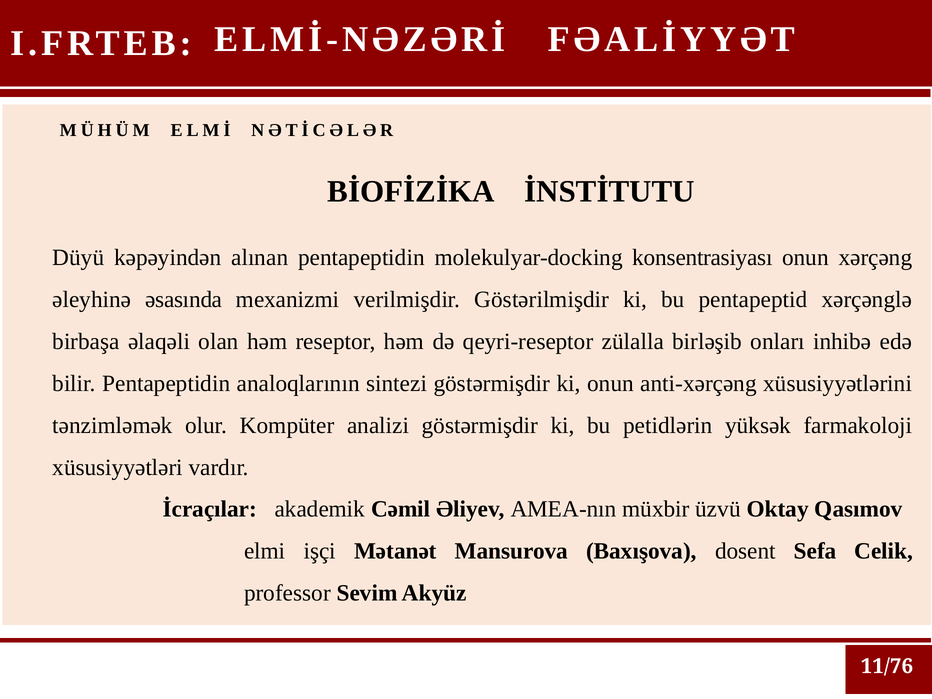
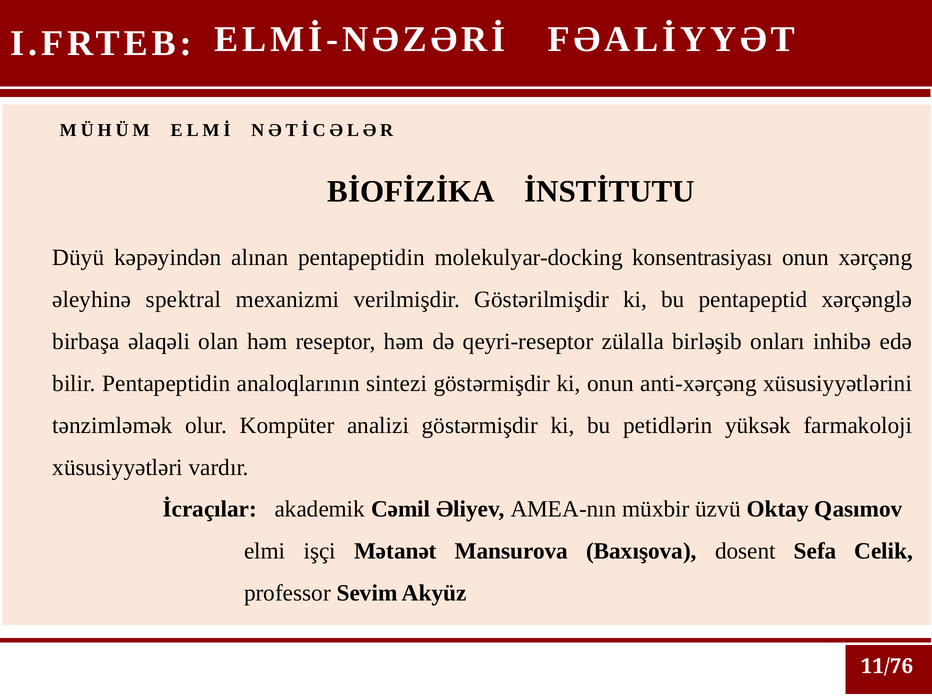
əsasında: əsasında -> spektral (183, 300)
